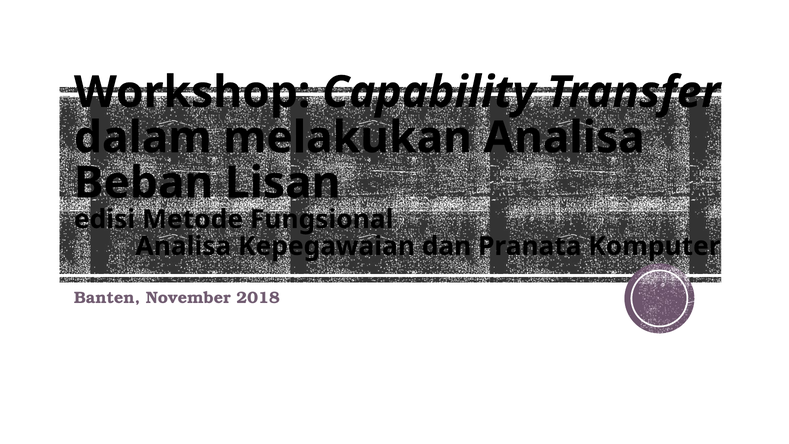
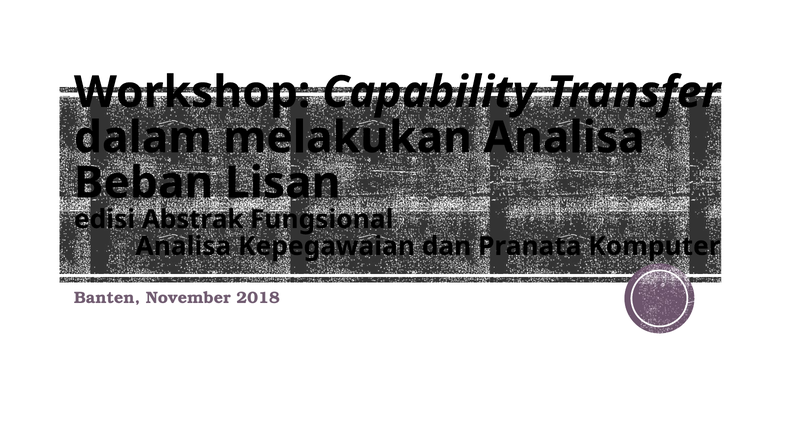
Metode: Metode -> Abstrak (193, 219)
